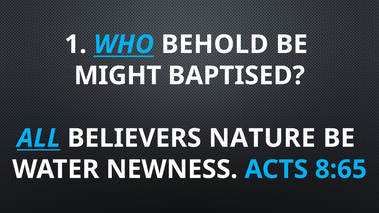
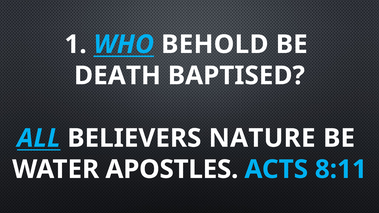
MIGHT: MIGHT -> DEATH (117, 76)
NEWNESS: NEWNESS -> APOSTLES (172, 170)
8:65: 8:65 -> 8:11 (341, 170)
